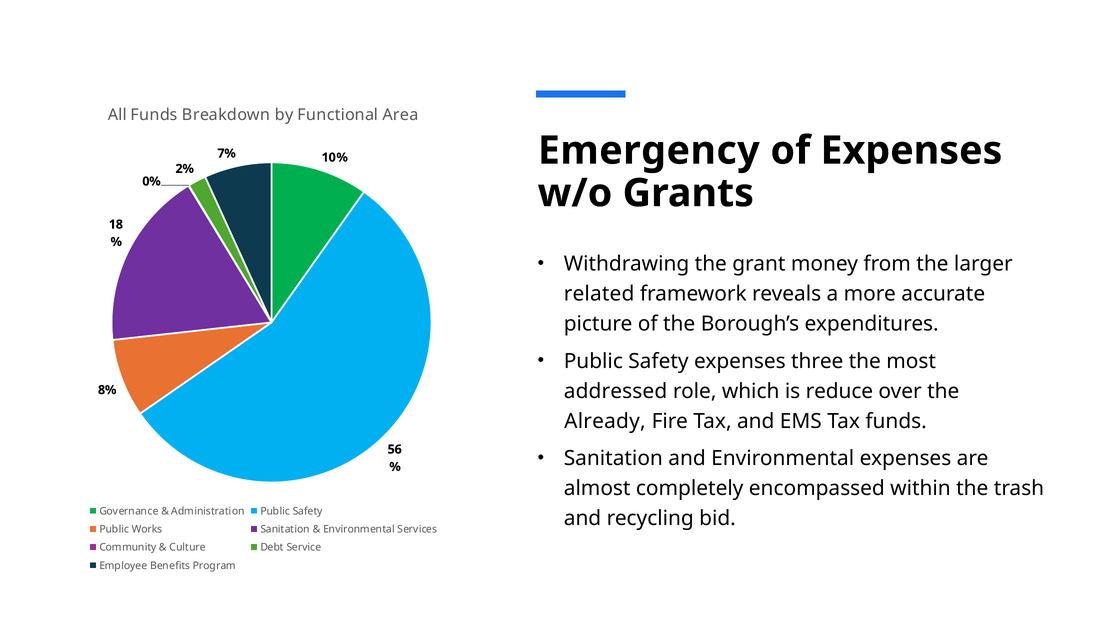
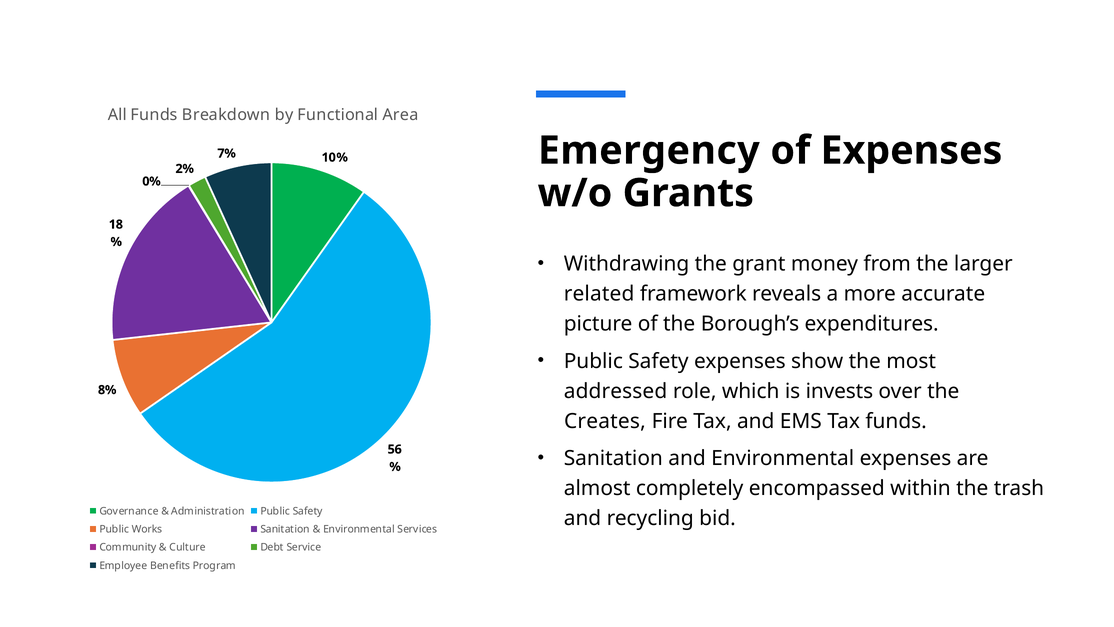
three: three -> show (817, 361)
reduce: reduce -> invests (839, 391)
Already: Already -> Creates (605, 421)
